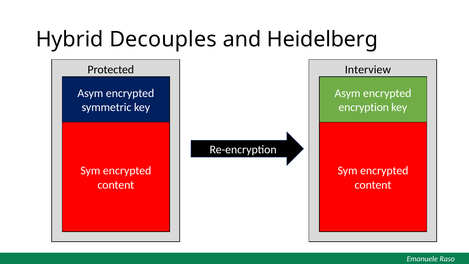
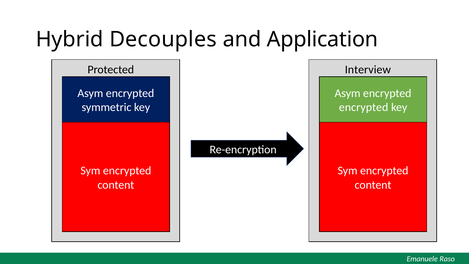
Heidelberg: Heidelberg -> Application (323, 39)
encryption: encryption -> encrypted (364, 107)
